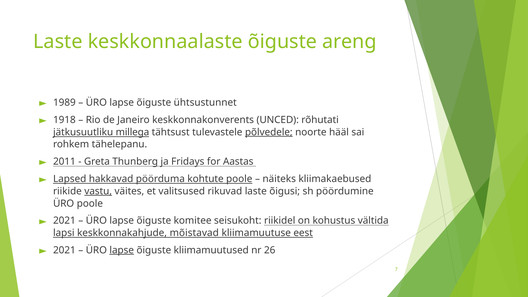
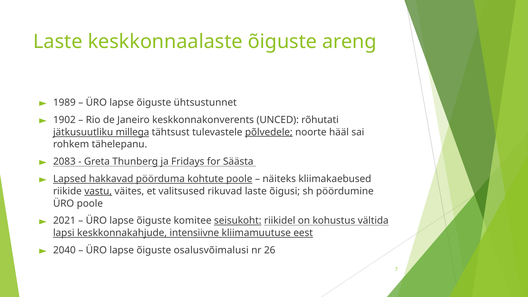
1918: 1918 -> 1902 (64, 120)
2011: 2011 -> 2083 (64, 162)
Aastas: Aastas -> Säästa (238, 162)
seisukoht underline: none -> present (238, 221)
mõistavad: mõistavad -> intensiivne (194, 233)
2021: 2021 -> 2040 (64, 250)
lapse underline: present -> none (122, 250)
kliimamuutused: kliimamuutused -> osalusvõimalusi (211, 250)
